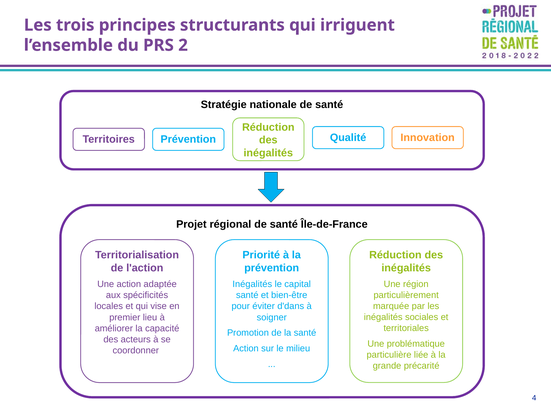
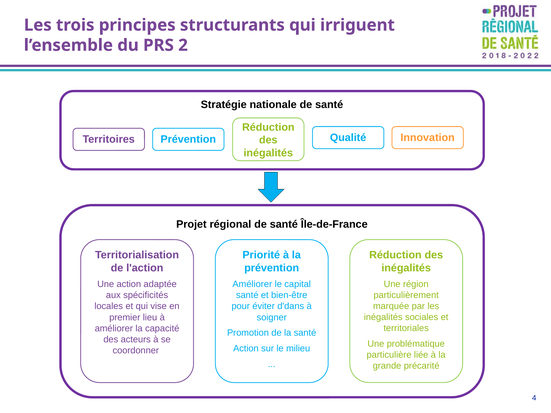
Inégalités: Inégalités -> Améliorer (252, 284)
